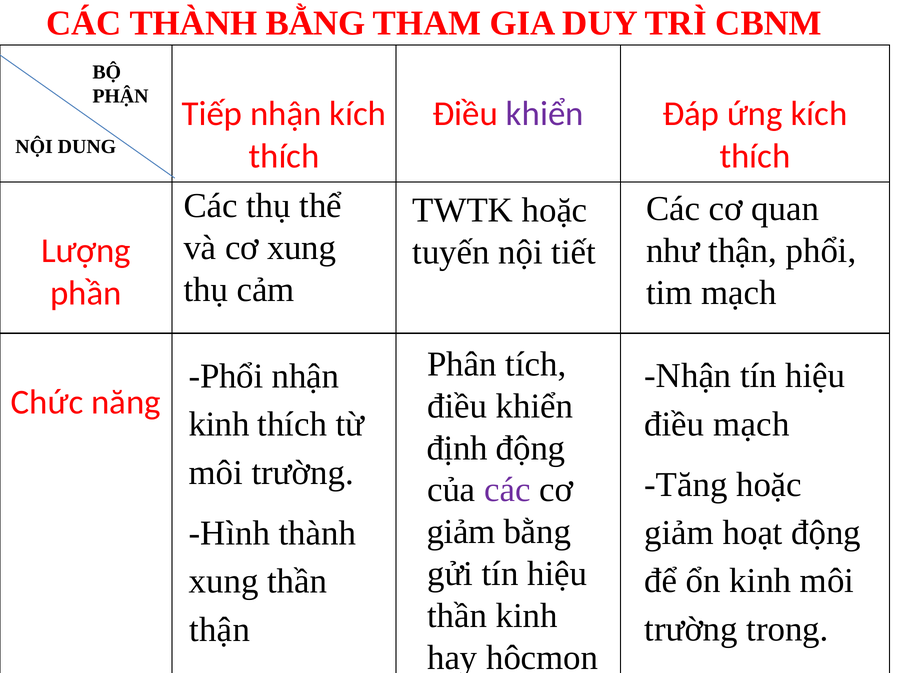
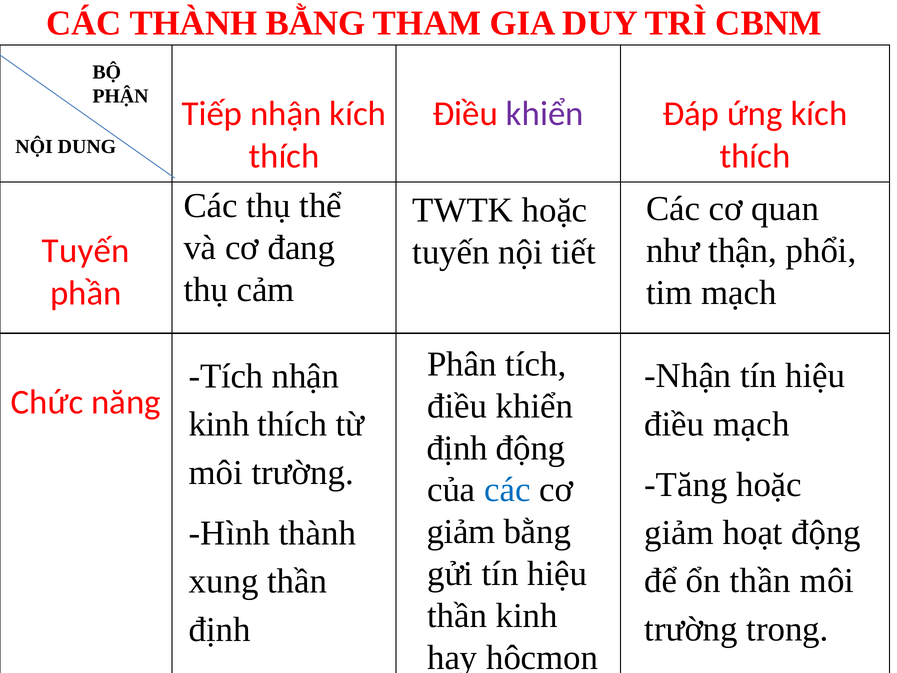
cơ xung: xung -> đang (301, 248)
Lượng: Lượng -> Tuyến (86, 251)
Phổi: Phổi -> Tích (226, 376)
các colour: purple -> blue (507, 490)
ổn kinh: kinh -> thần (760, 581)
thận: thận -> định (220, 629)
